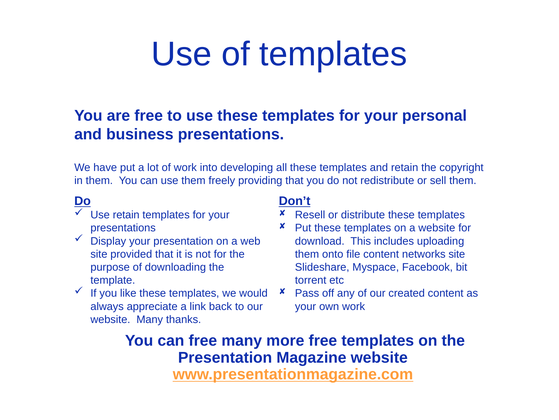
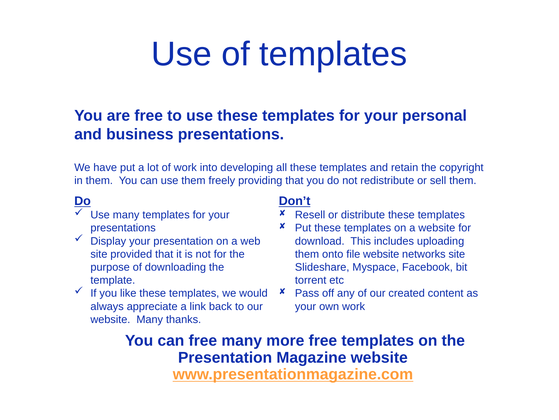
Use retain: retain -> many (126, 215)
file content: content -> website (381, 254)
